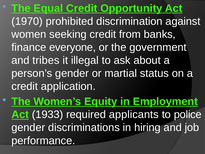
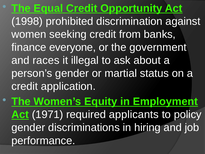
1970: 1970 -> 1998 (27, 21)
tribes: tribes -> races (46, 60)
1933: 1933 -> 1971 (48, 114)
police: police -> policy (188, 114)
